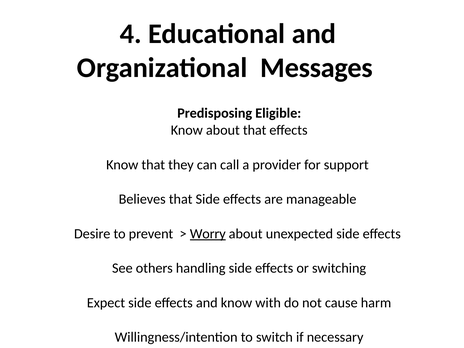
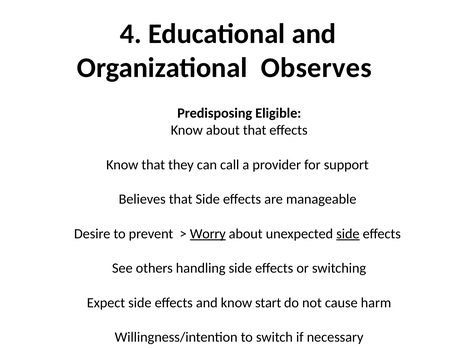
Messages: Messages -> Observes (316, 68)
side underline: none -> present (348, 234)
with: with -> start (268, 303)
